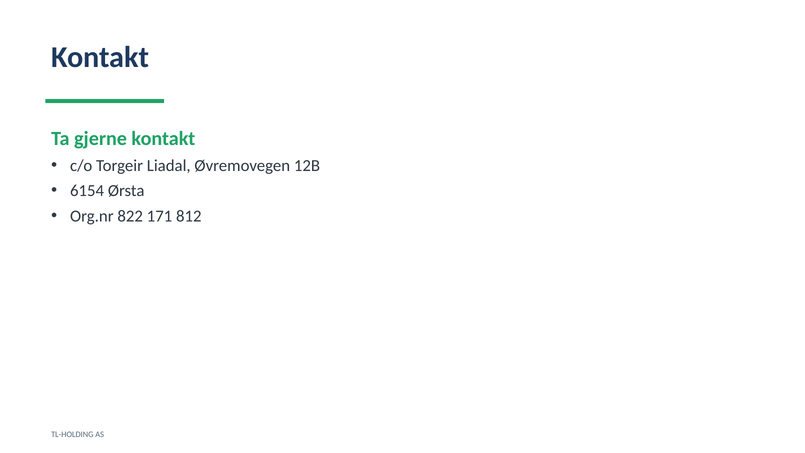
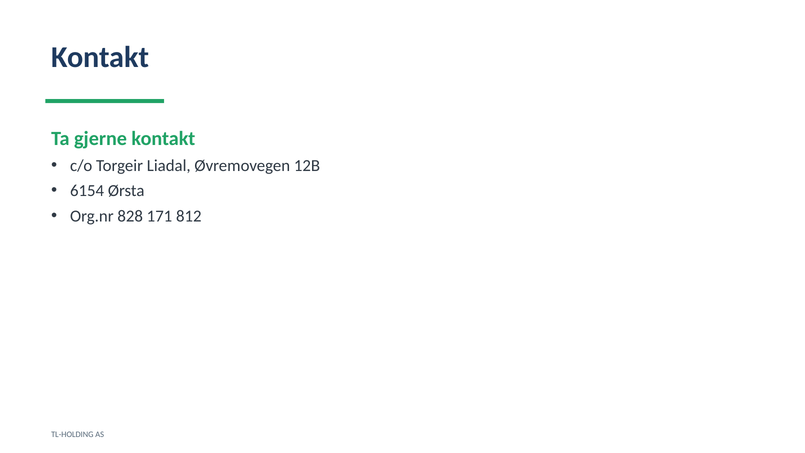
822: 822 -> 828 (130, 216)
